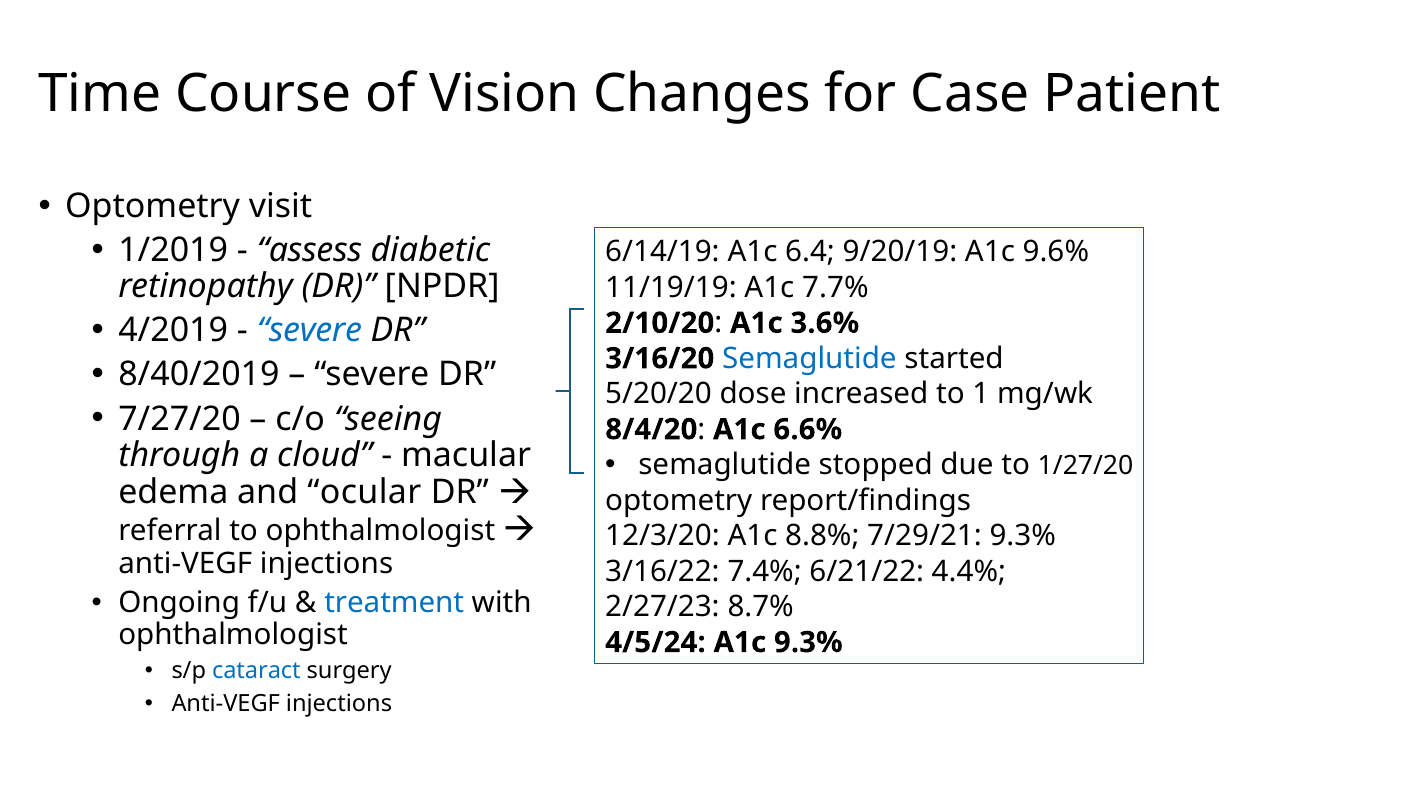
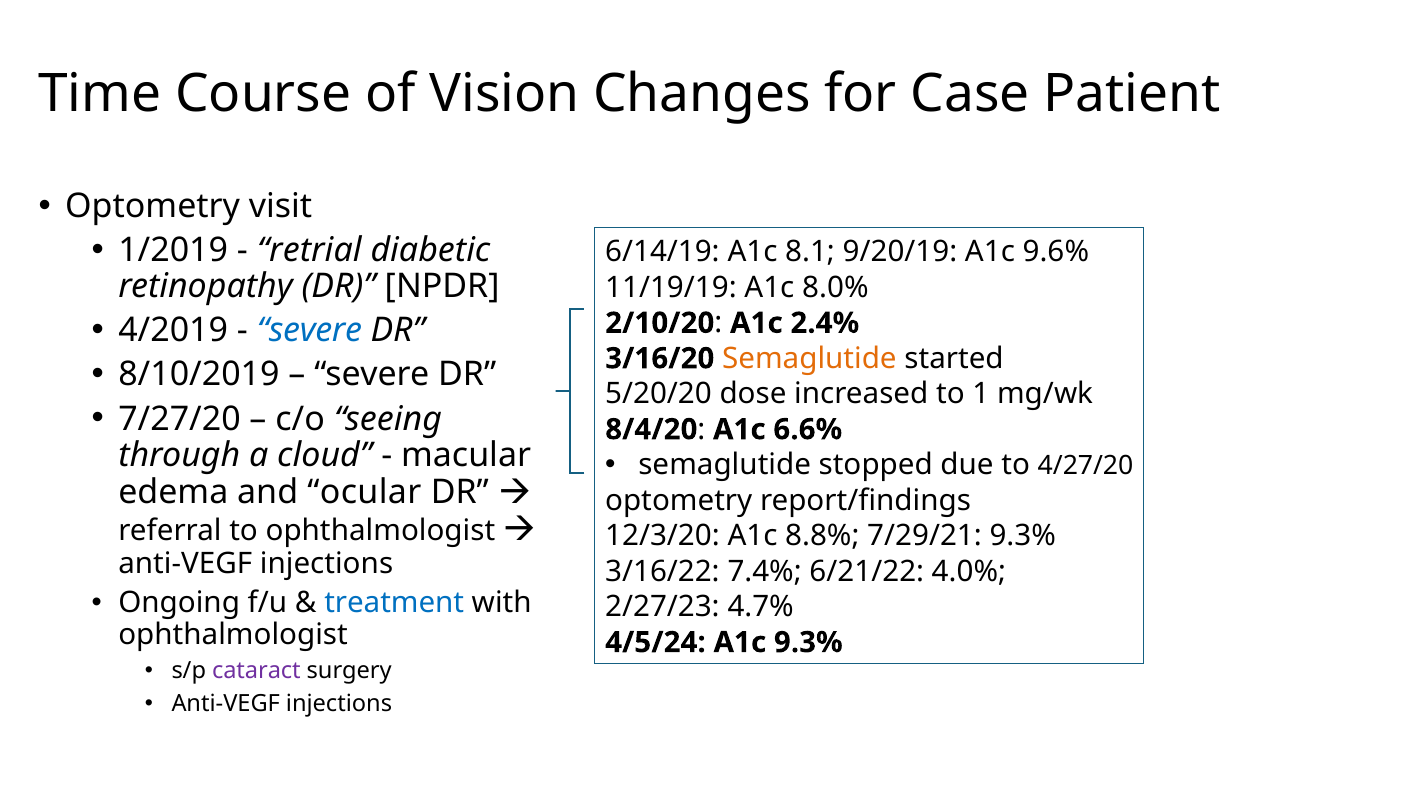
assess: assess -> retrial (309, 250)
6.4: 6.4 -> 8.1 (810, 252)
7.7%: 7.7% -> 8.0% (835, 288)
3.6%: 3.6% -> 2.4% (825, 323)
Semaglutide colour: blue -> orange (809, 359)
8/40/2019: 8/40/2019 -> 8/10/2019 (199, 375)
1/27/20: 1/27/20 -> 4/27/20 (1086, 466)
4.4%: 4.4% -> 4.0% (969, 572)
8.7%: 8.7% -> 4.7% (761, 607)
cataract colour: blue -> purple (256, 671)
